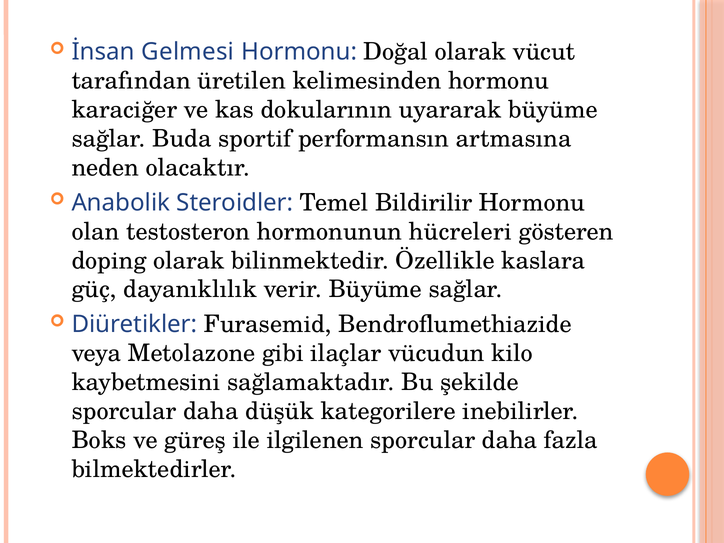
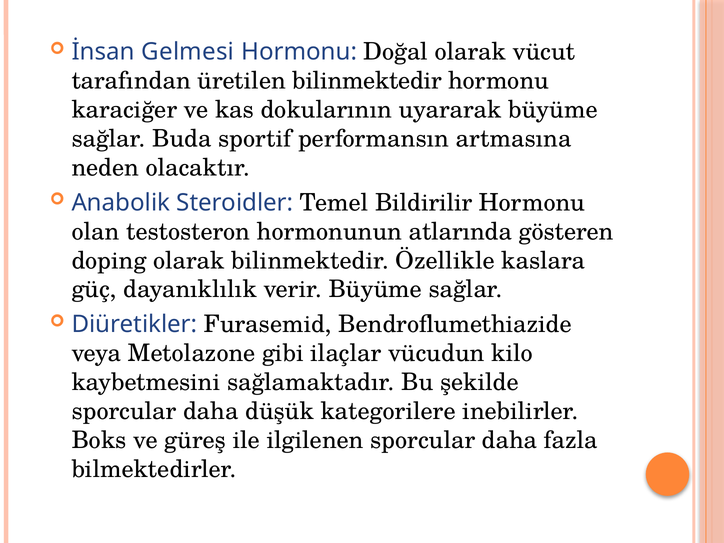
üretilen kelimesinden: kelimesinden -> bilinmektedir (367, 81)
hücreleri: hücreleri -> atlarında (460, 232)
